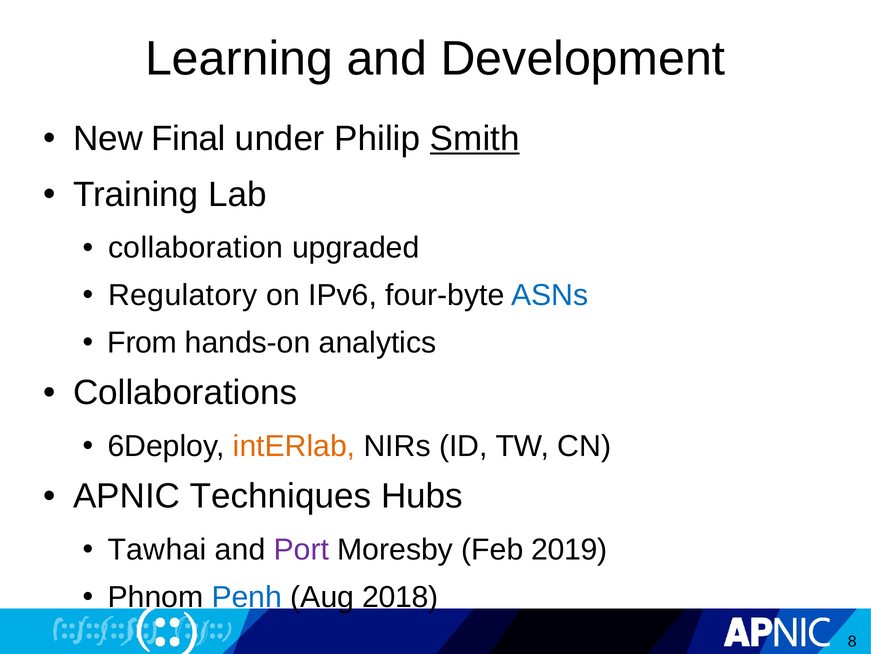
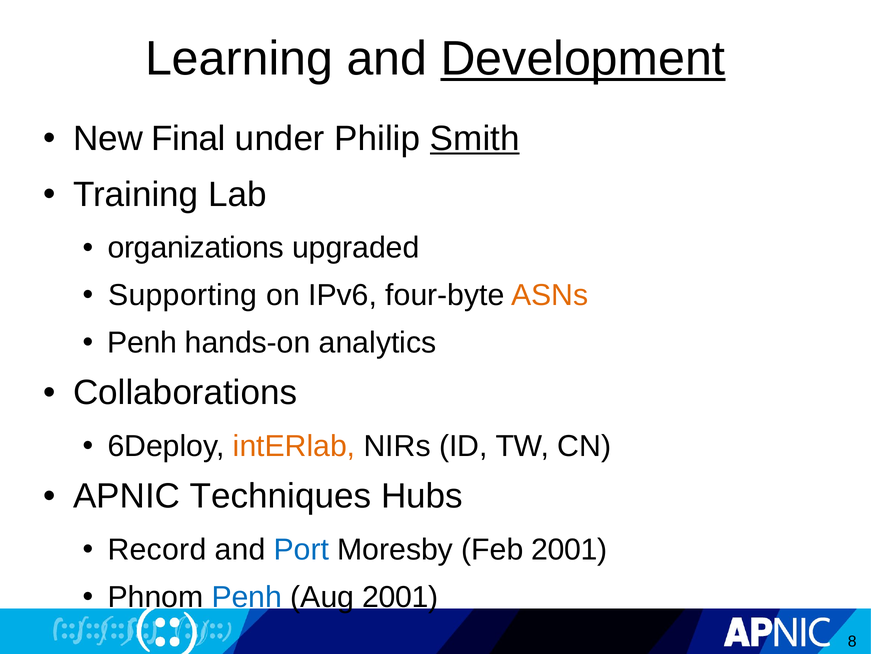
Development underline: none -> present (583, 59)
collaboration: collaboration -> organizations (196, 248)
Regulatory: Regulatory -> Supporting (183, 295)
ASNs colour: blue -> orange (550, 295)
From: From -> Penh (142, 342)
Tawhai: Tawhai -> Record (157, 549)
Port colour: purple -> blue (301, 549)
Feb 2019: 2019 -> 2001 (569, 549)
Aug 2018: 2018 -> 2001 (400, 596)
